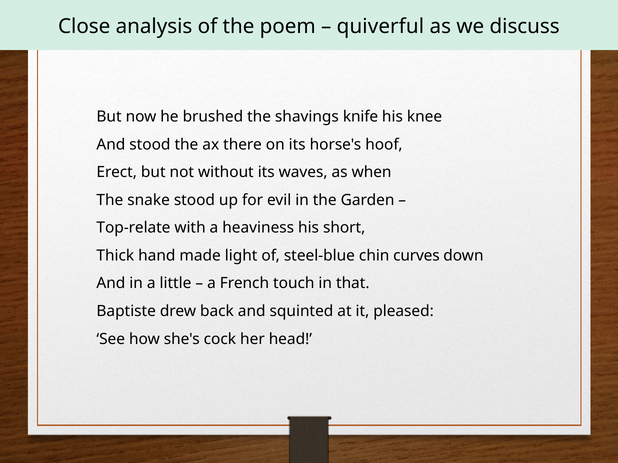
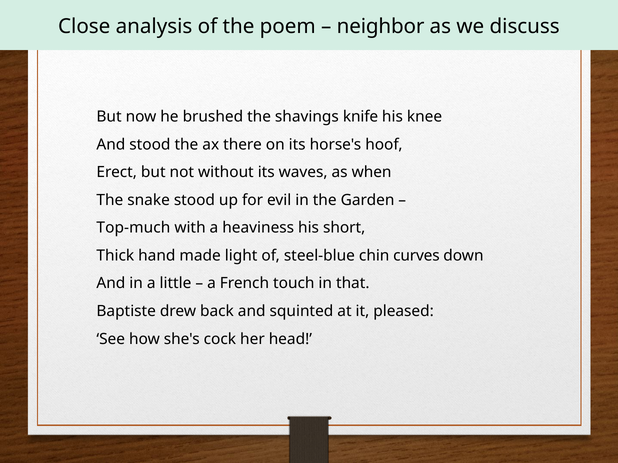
quiverful: quiverful -> neighbor (381, 27)
Top-relate: Top-relate -> Top-much (133, 228)
